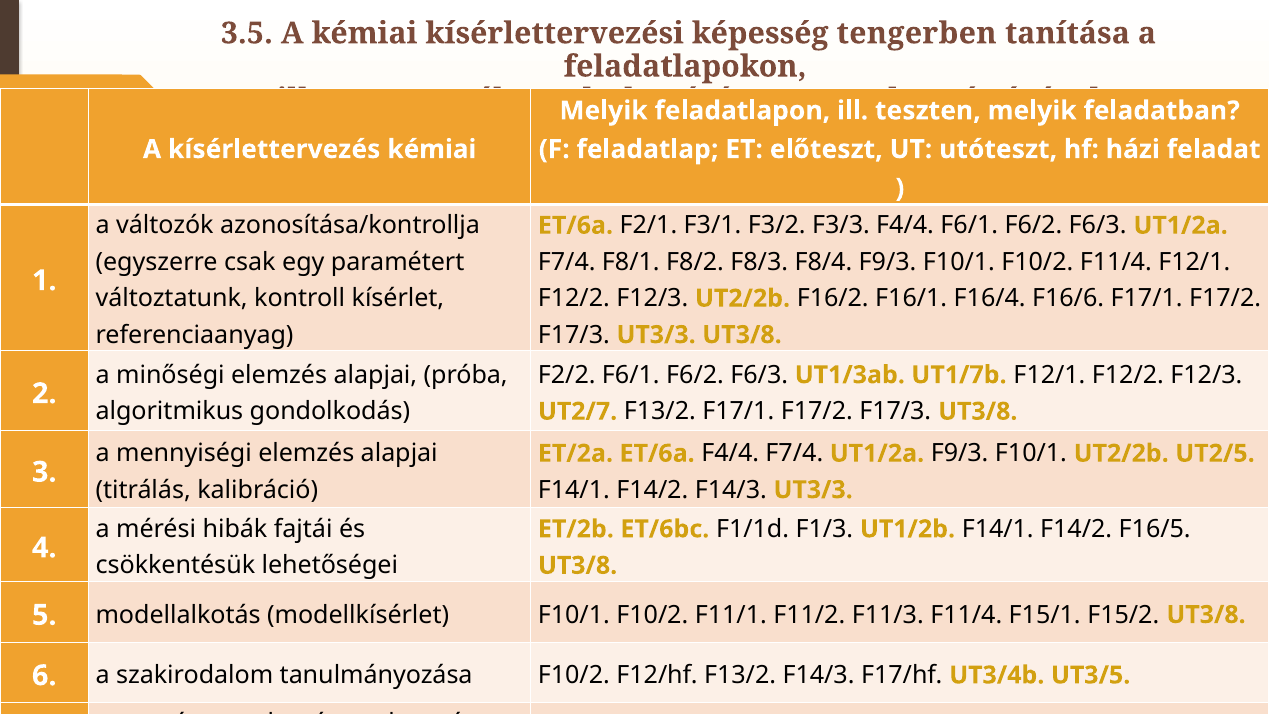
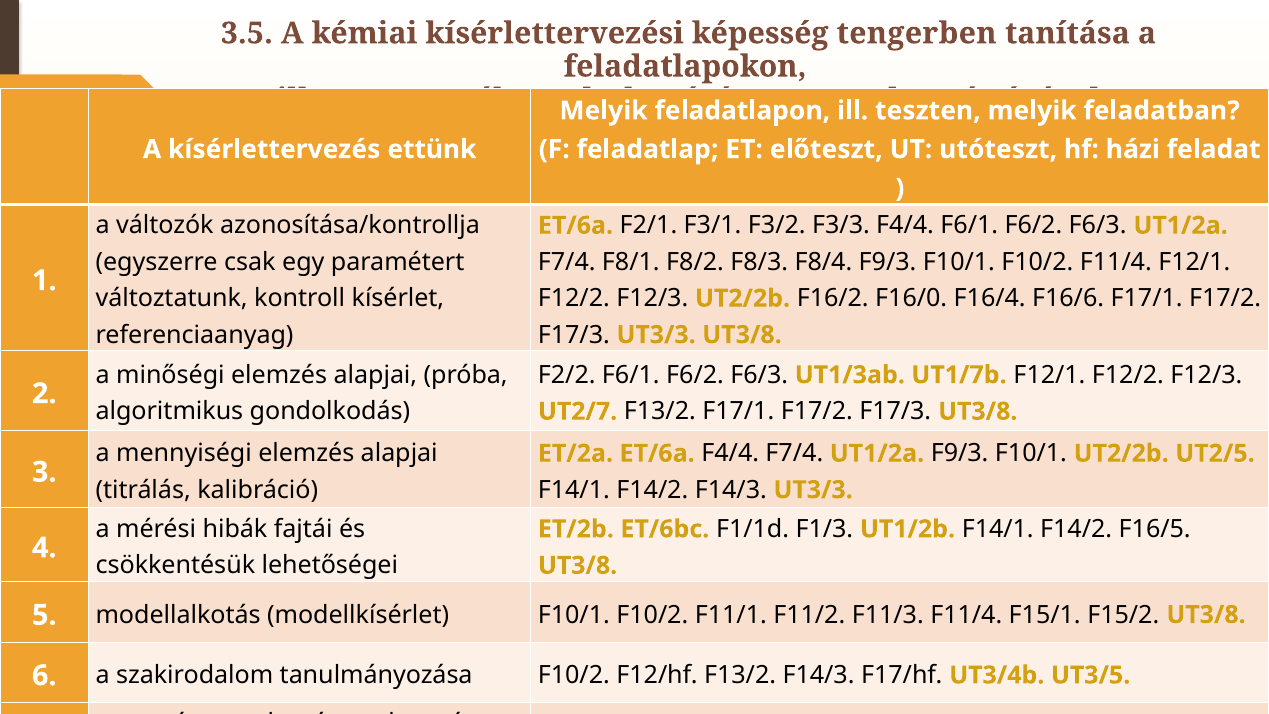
kísérlettervezés kémiai: kémiai -> ettünk (432, 149)
F16/1: F16/1 -> F16/0 (911, 298)
